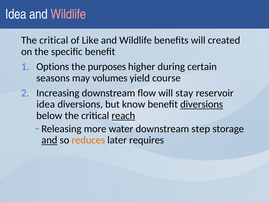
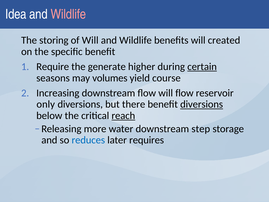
critical: critical -> storing (54, 40)
of Like: Like -> Will (90, 40)
Options: Options -> Require (53, 67)
purposes: purposes -> generate (107, 67)
certain underline: none -> present (202, 67)
will stay: stay -> flow (184, 93)
idea: idea -> only (46, 104)
know: know -> there (134, 104)
and underline: present -> none (49, 140)
reduces colour: orange -> blue (88, 140)
